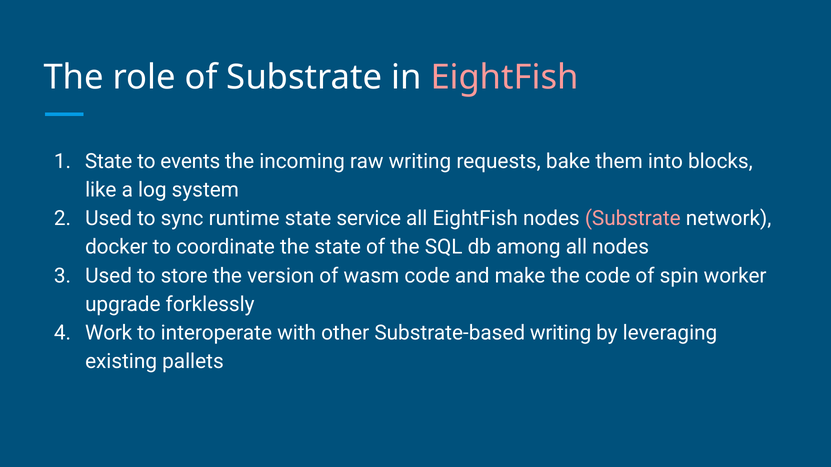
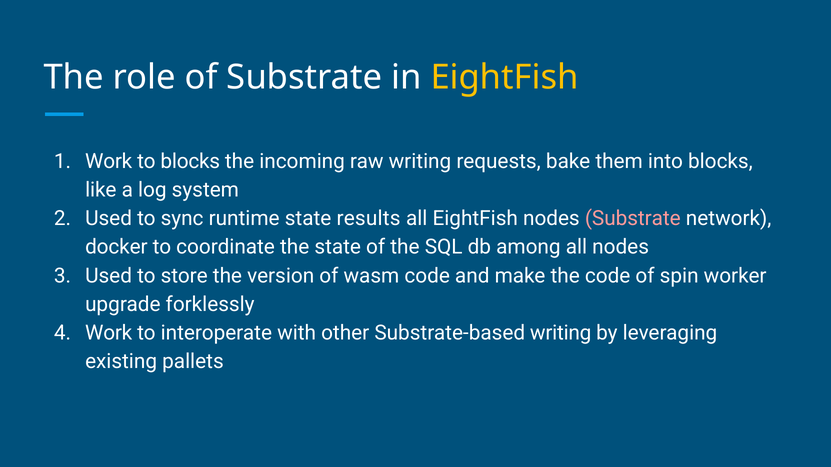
EightFish colour: pink -> yellow (505, 77)
State: State -> Work (109, 161)
to events: events -> blocks (190, 161)
service: service -> results (369, 219)
